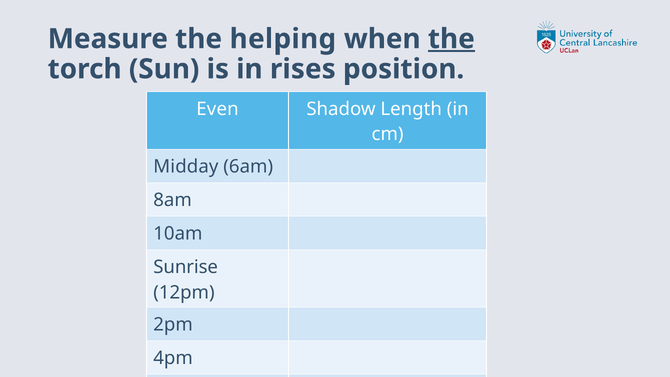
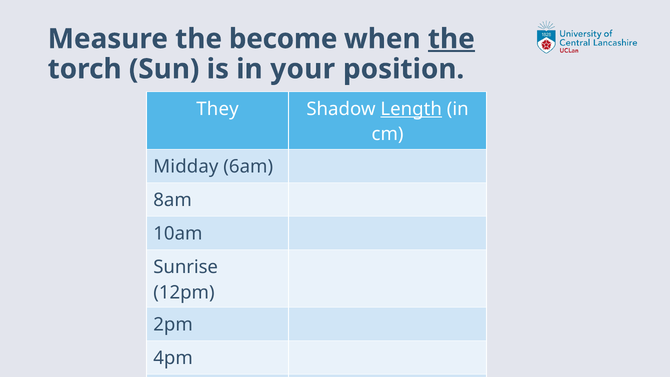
helping: helping -> become (283, 39)
rises: rises -> your (303, 69)
Even: Even -> They (218, 109)
Length underline: none -> present (411, 109)
